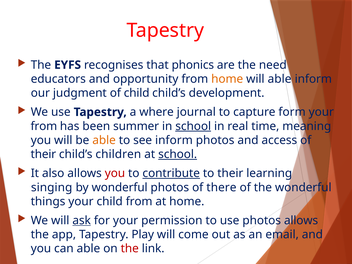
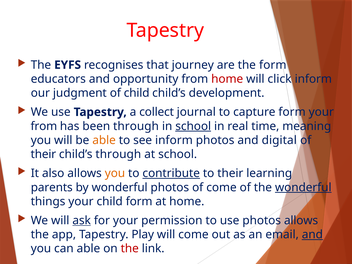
phonics: phonics -> journey (193, 65)
the need: need -> form (273, 65)
home colour: orange -> red (227, 79)
will able: able -> click (280, 79)
where: where -> collect (157, 112)
been summer: summer -> through (136, 126)
access: access -> digital (279, 140)
child’s children: children -> through (118, 154)
school underline: present -> none (178, 154)
you colour: red -> orange (115, 173)
singing: singing -> parents (52, 187)
of there: there -> come (221, 187)
wonderful underline: none -> present (303, 187)
child from: from -> form (139, 201)
and underline: none -> present (312, 235)
